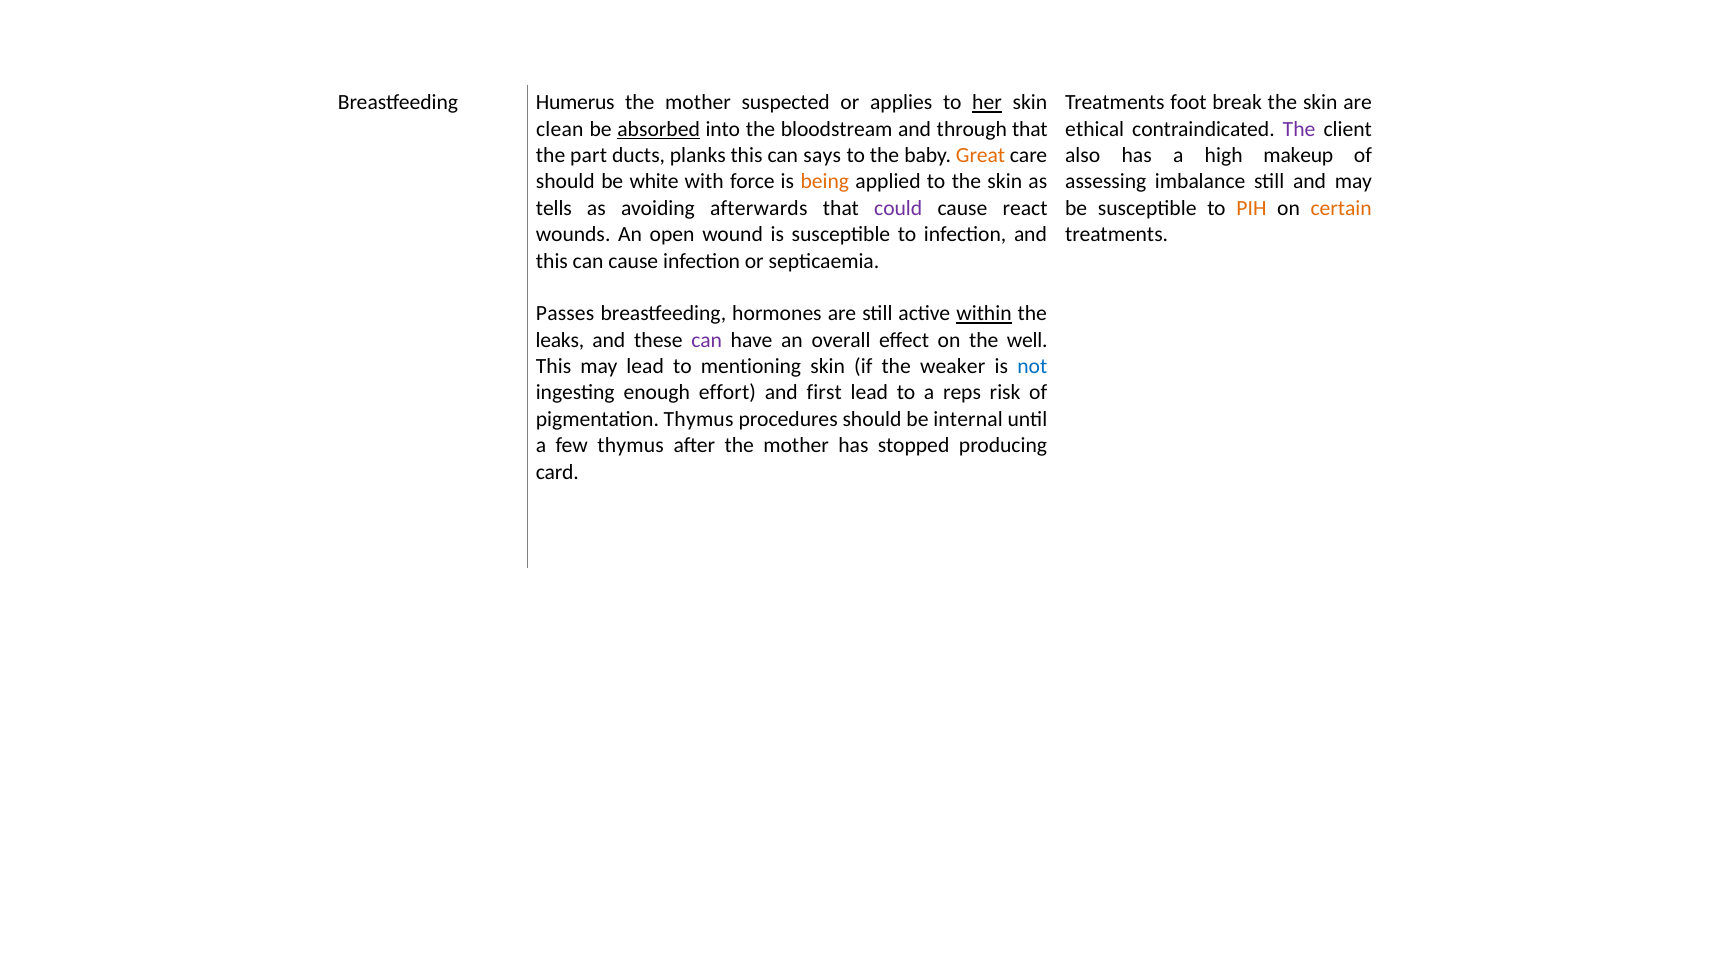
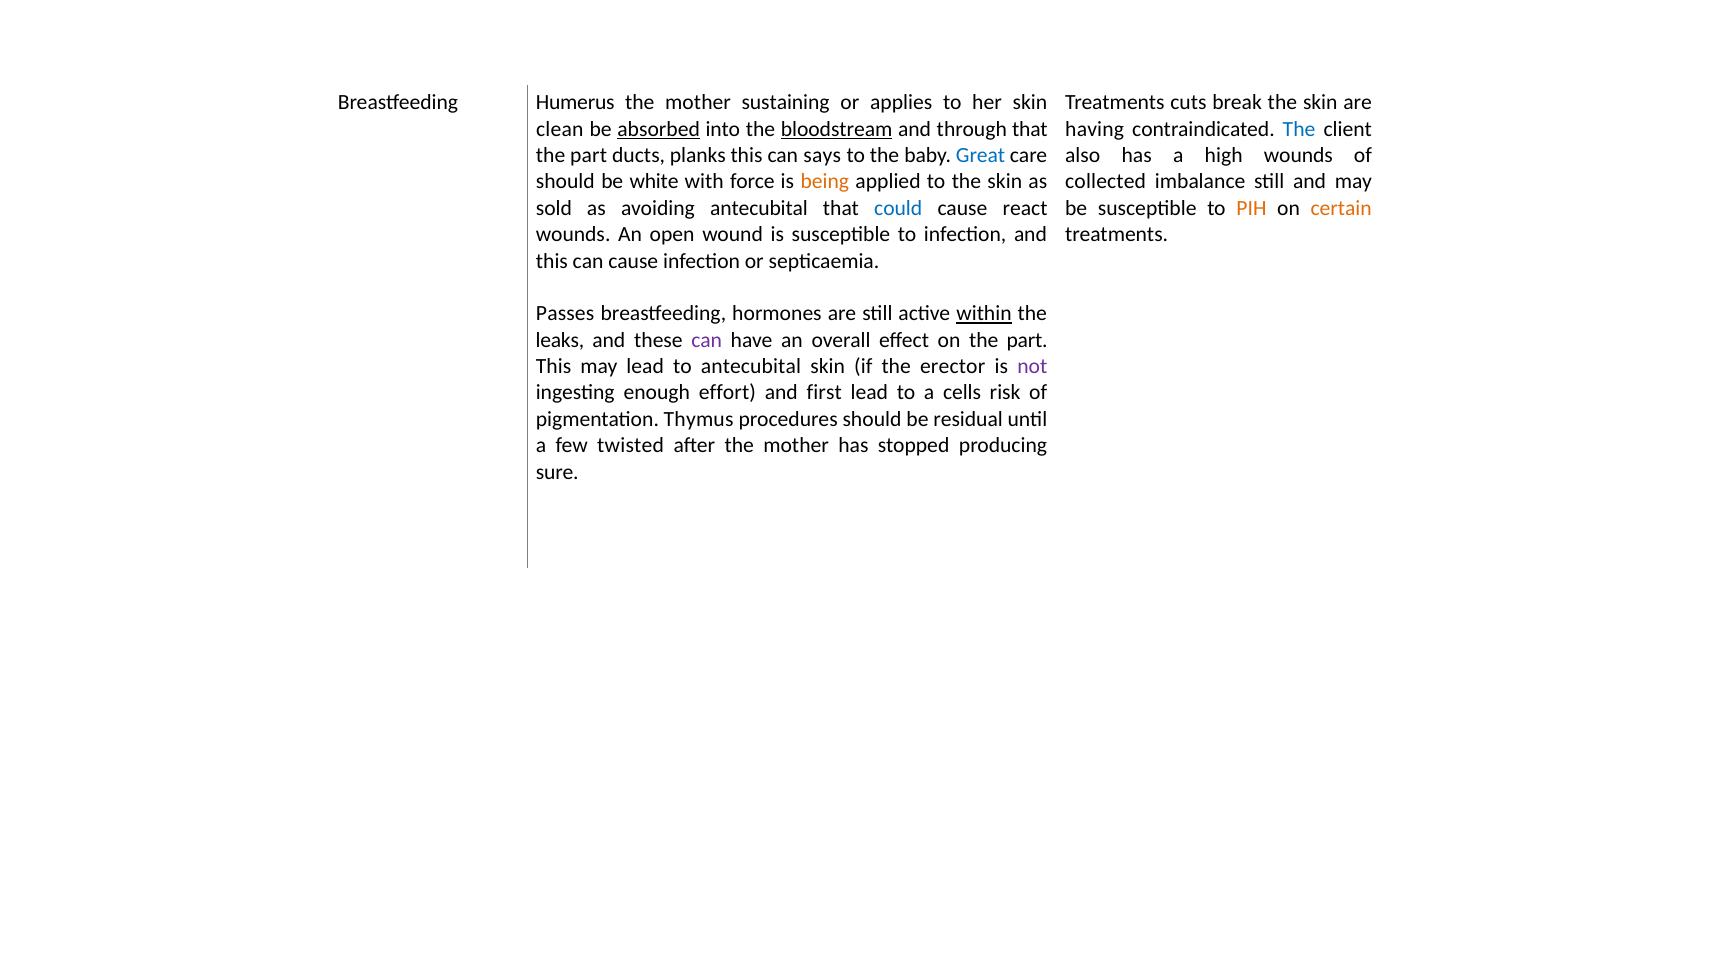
suspected: suspected -> sustaining (786, 103)
her underline: present -> none (987, 103)
foot: foot -> cuts (1188, 103)
bloodstream underline: none -> present (837, 129)
ethical: ethical -> having (1095, 129)
The colour: purple -> blue (1299, 129)
Great colour: orange -> blue (981, 155)
high makeup: makeup -> wounds (1298, 155)
assessing: assessing -> collected (1106, 182)
tells: tells -> sold (554, 208)
avoiding afterwards: afterwards -> antecubital (759, 208)
could colour: purple -> blue (898, 208)
on the well: well -> part (1027, 340)
to mentioning: mentioning -> antecubital (751, 366)
weaker: weaker -> erector (953, 366)
not colour: blue -> purple (1032, 366)
reps: reps -> cells (962, 393)
internal: internal -> residual (968, 419)
few thymus: thymus -> twisted (631, 446)
card: card -> sure (557, 472)
